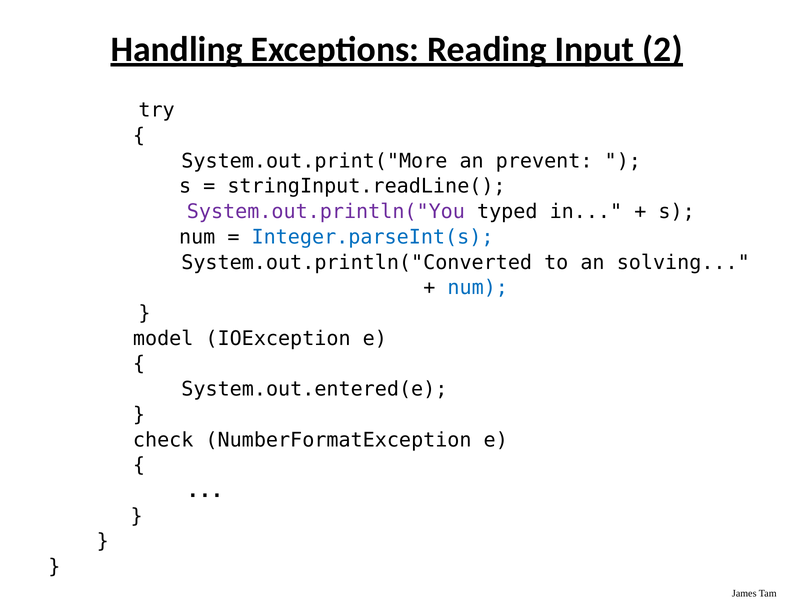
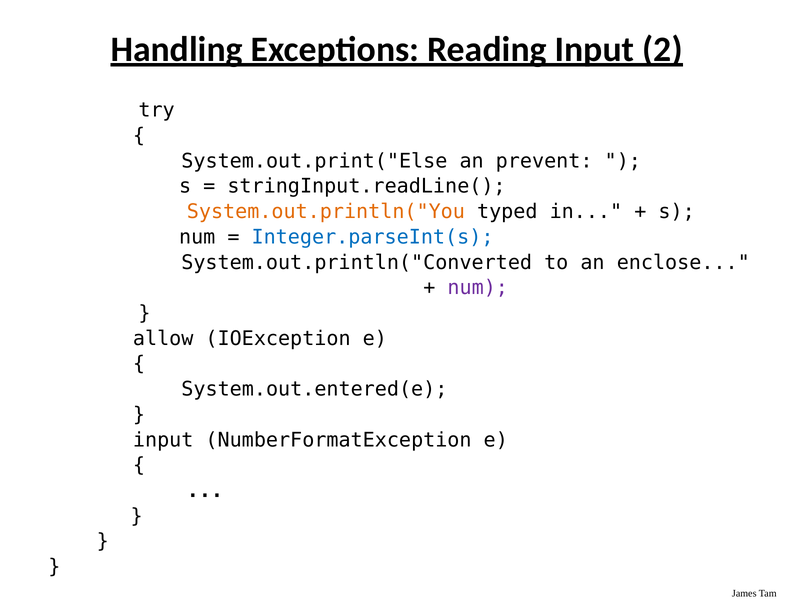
System.out.print("More: System.out.print("More -> System.out.print("Else (314, 161)
System.out.println("You colour: purple -> orange (326, 212)
solving: solving -> enclose (683, 262)
num colour: blue -> purple (478, 288)
model: model -> allow (163, 338)
check: check -> input (163, 440)
